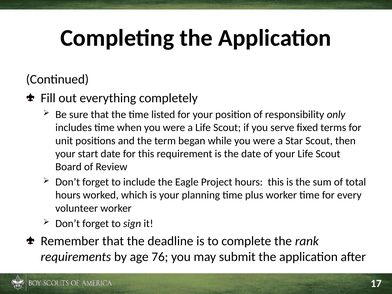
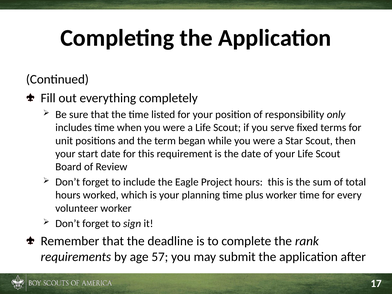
76: 76 -> 57 (160, 257)
